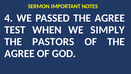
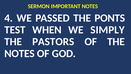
PASSED THE AGREE: AGREE -> PONTS (110, 18)
AGREE: AGREE -> NOTES (19, 53)
